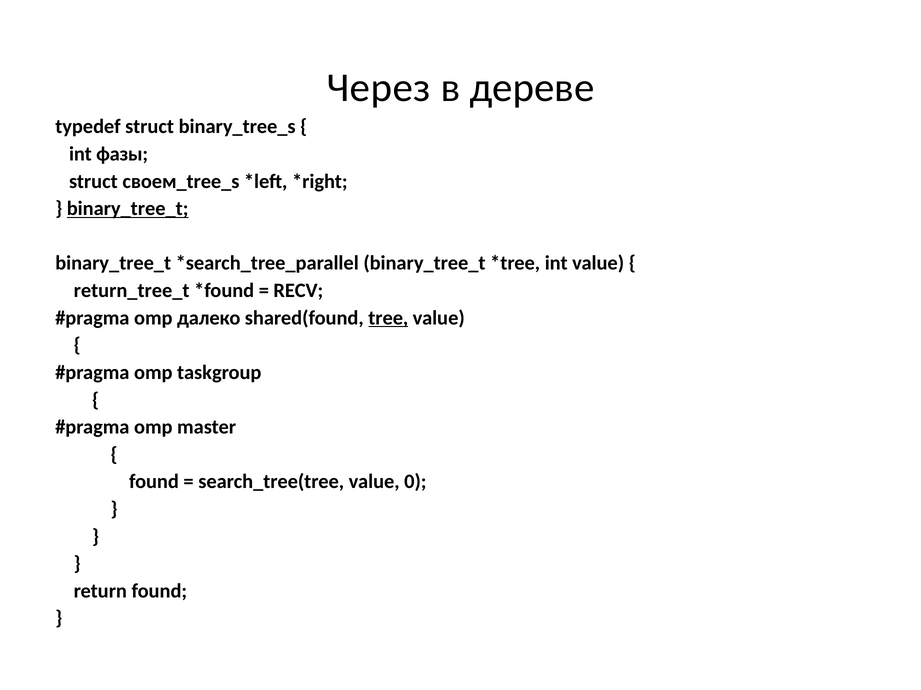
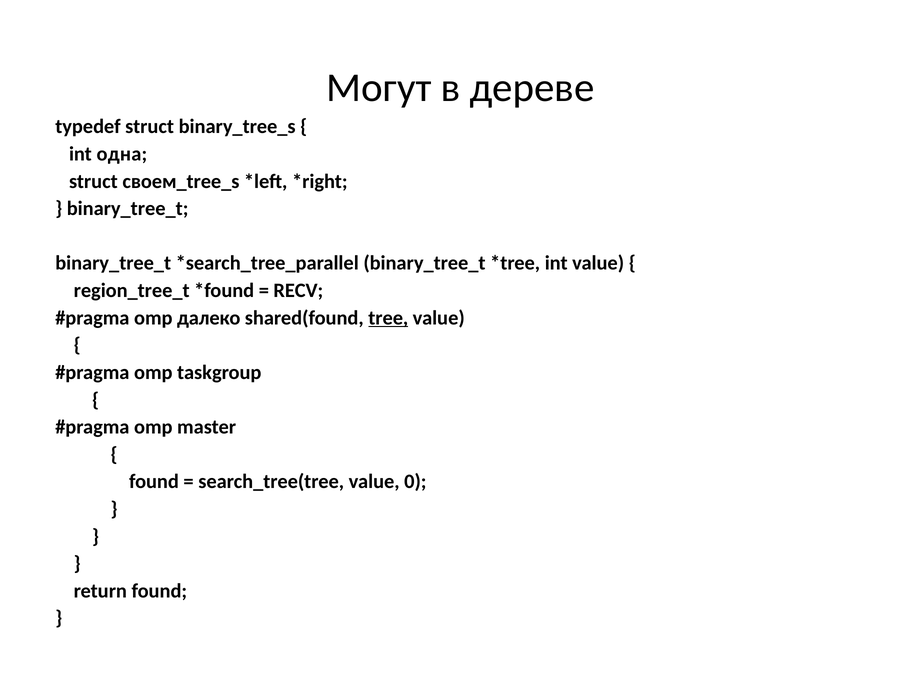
Через: Через -> Могут (379, 88)
фазы: фазы -> одна (122, 154)
binary_tree_t underline: present -> none (128, 209)
return_tree_t: return_tree_t -> region_tree_t (132, 291)
